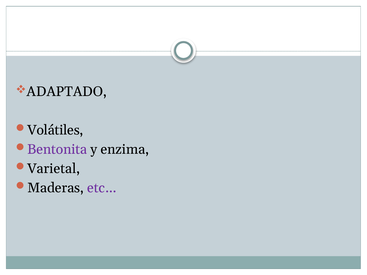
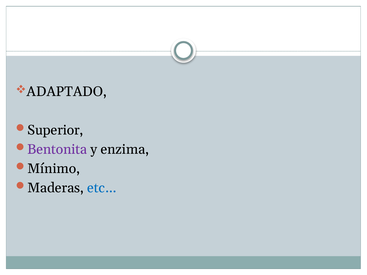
Volátiles: Volátiles -> Superior (55, 130)
Varietal: Varietal -> Mínimo (54, 169)
etc… colour: purple -> blue (102, 188)
